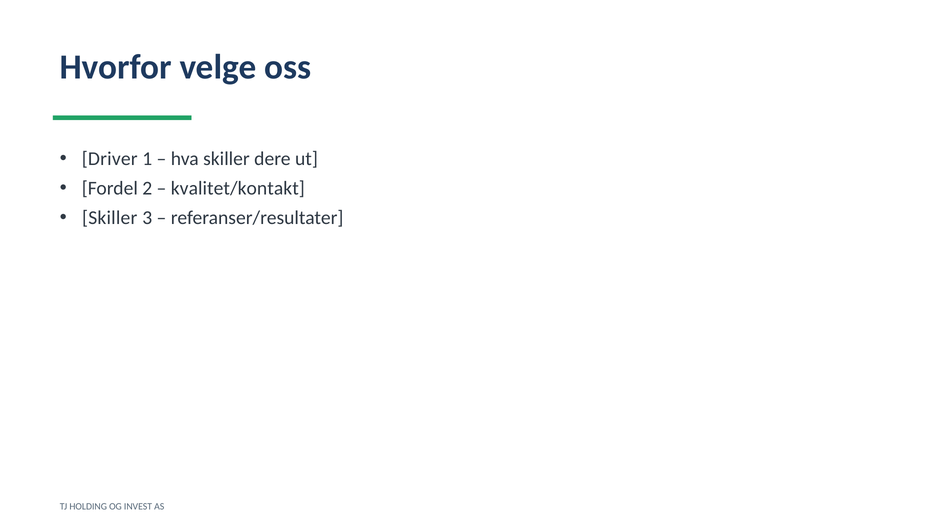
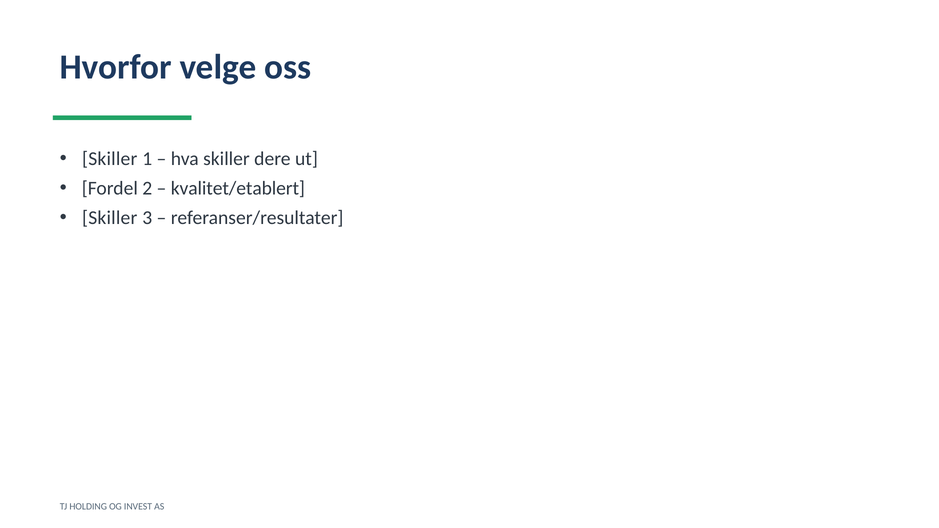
Driver: Driver -> Skiller (110, 159)
kvalitet/kontakt: kvalitet/kontakt -> kvalitet/etablert (238, 188)
